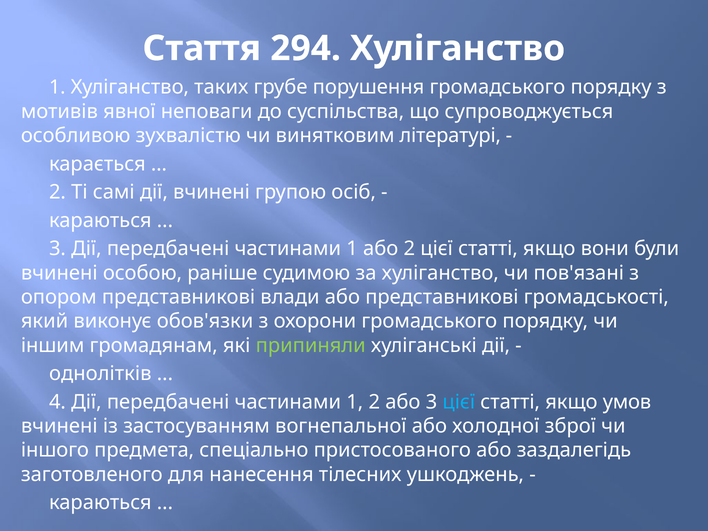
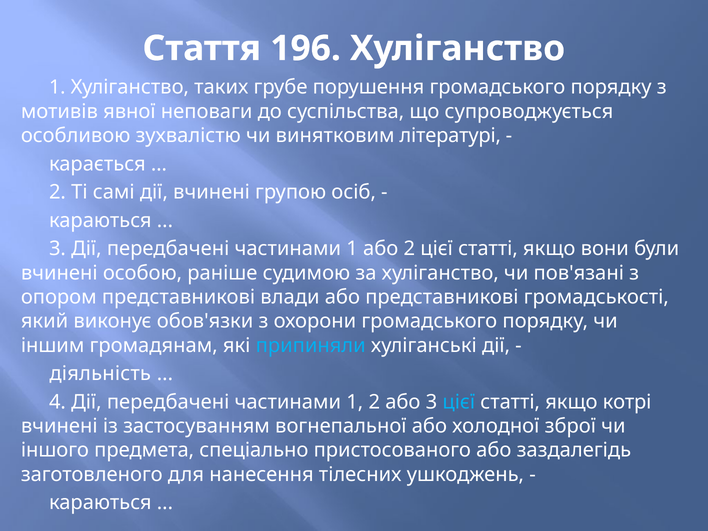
294: 294 -> 196 (306, 48)
припиняли colour: light green -> light blue (311, 345)
однолітків: однолітків -> діяльність (100, 374)
умов: умов -> котрі (627, 402)
